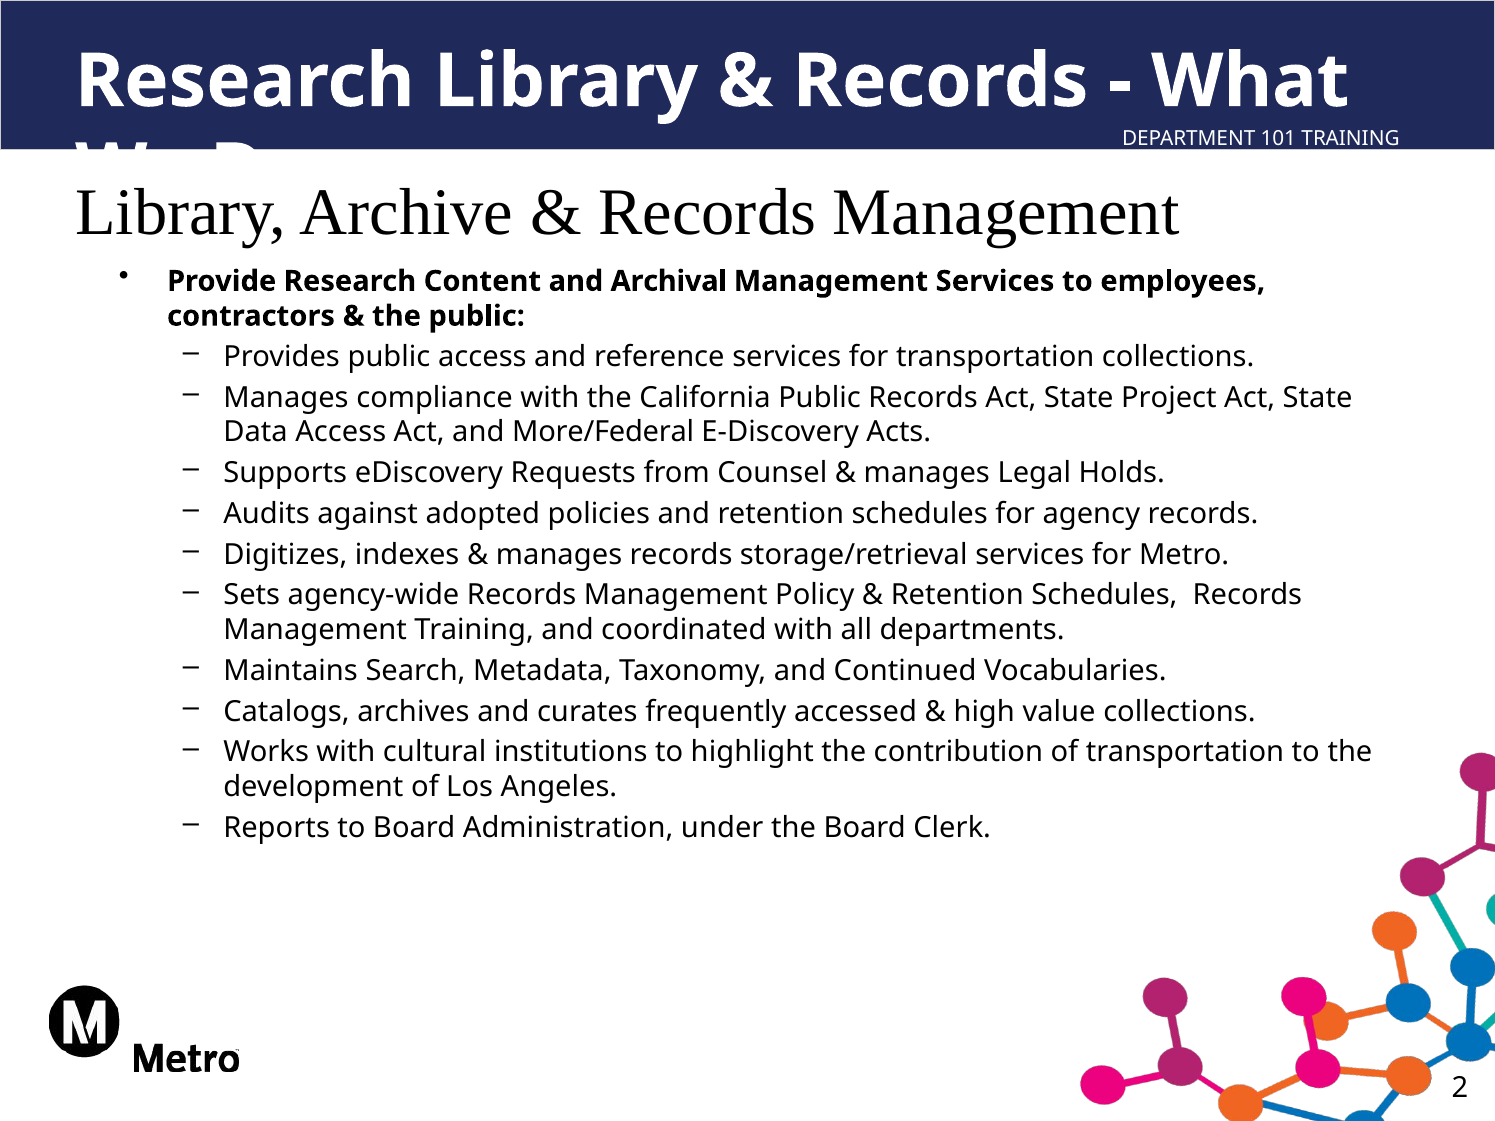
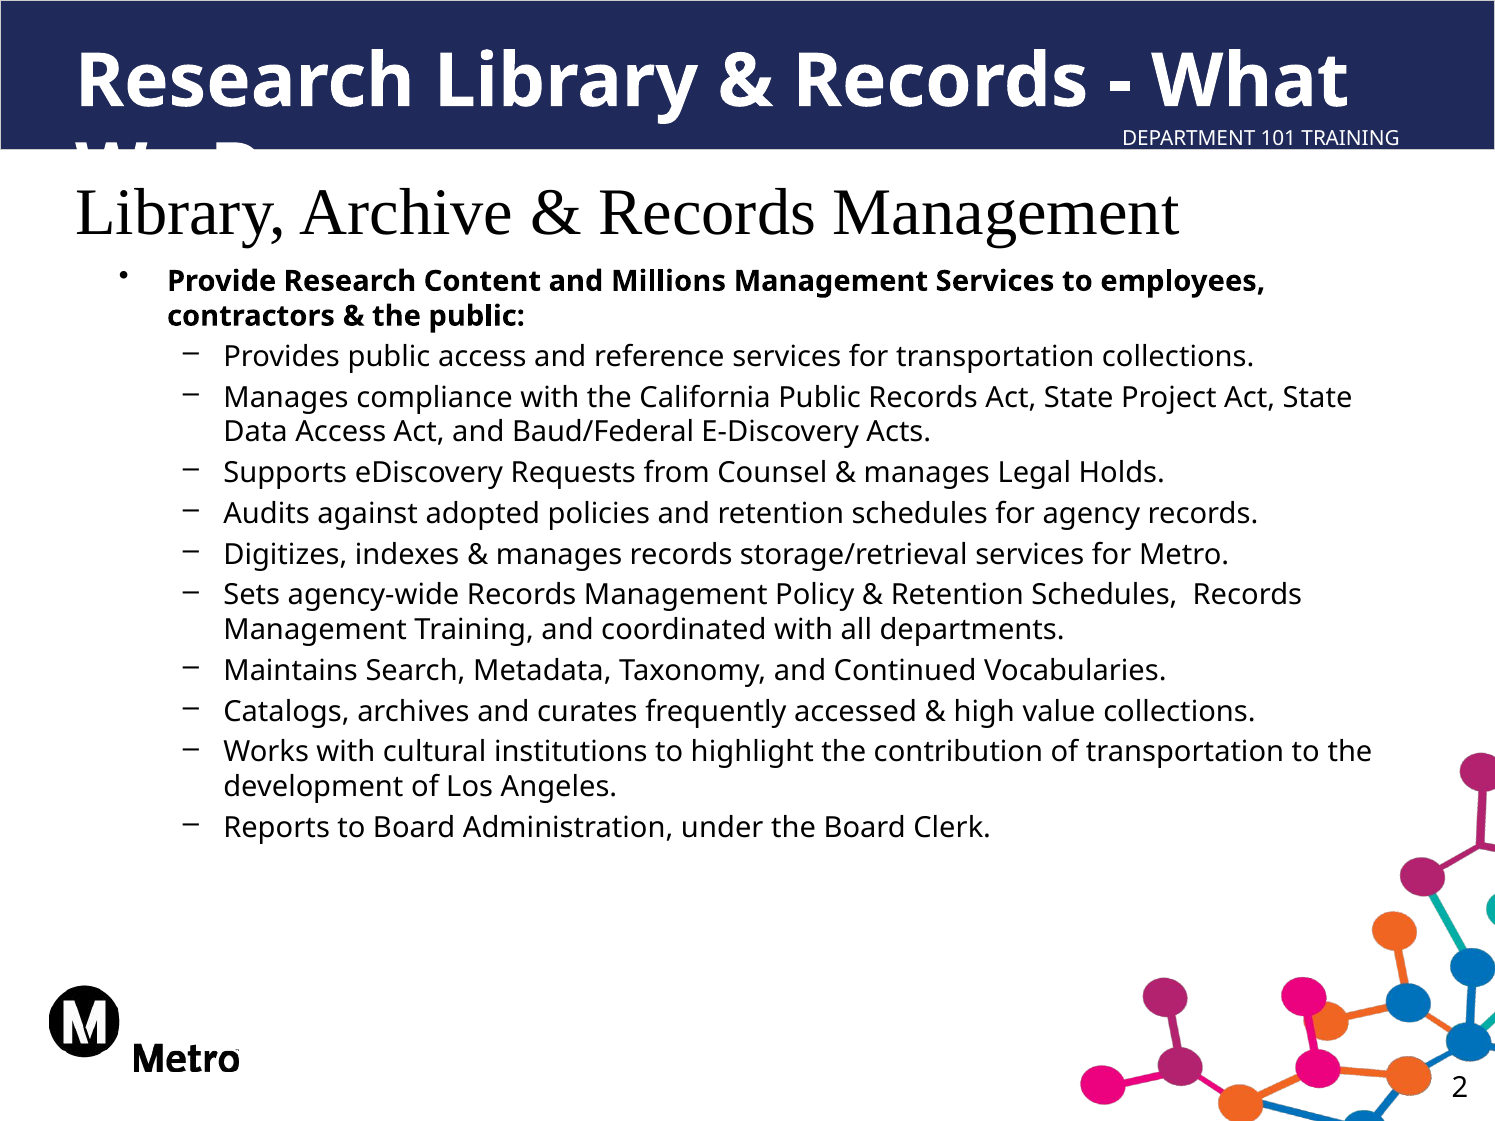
Archival: Archival -> Millions (669, 281)
More/Federal: More/Federal -> Baud/Federal (603, 432)
